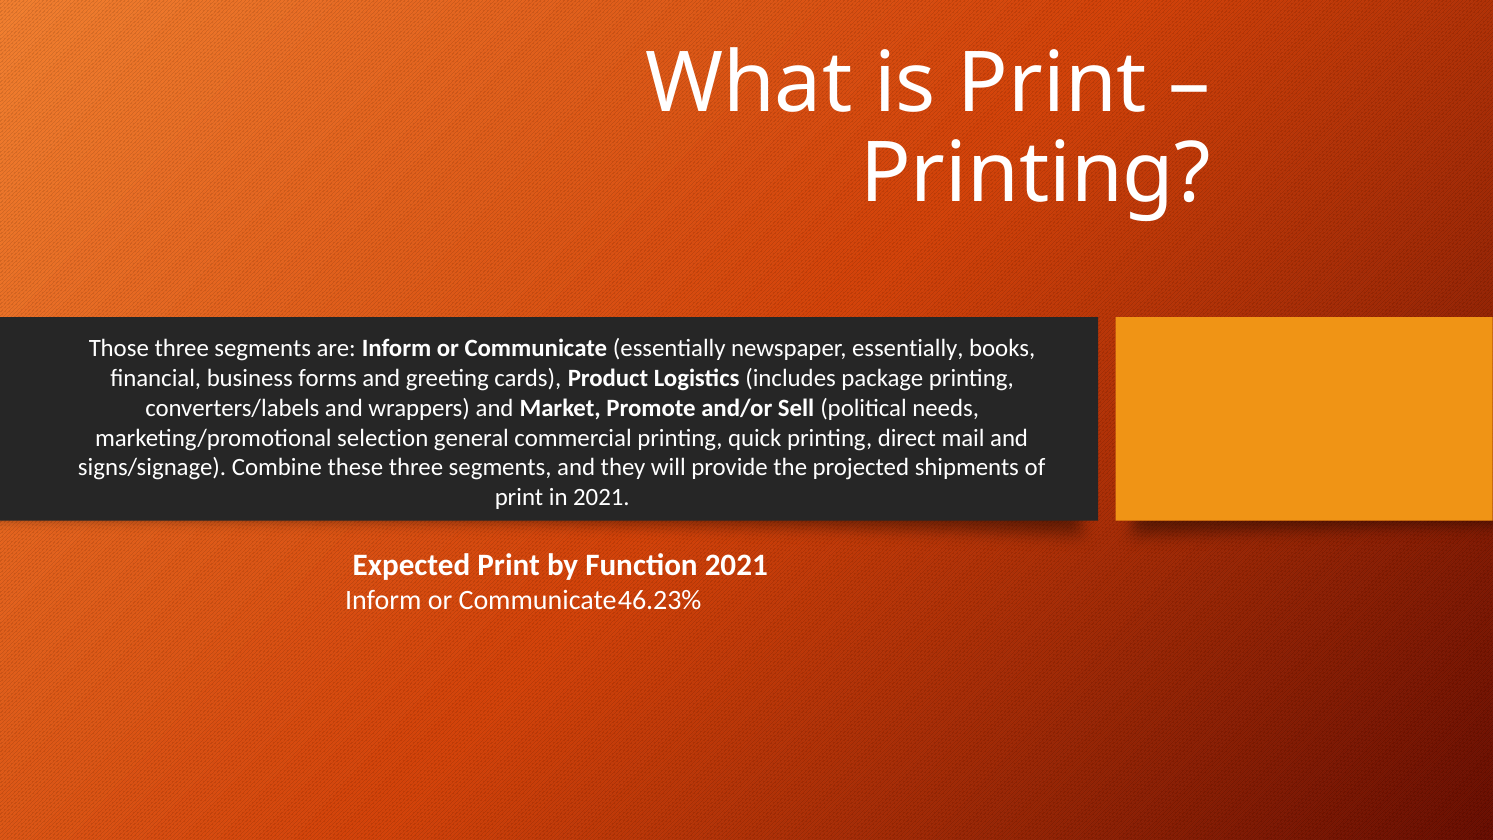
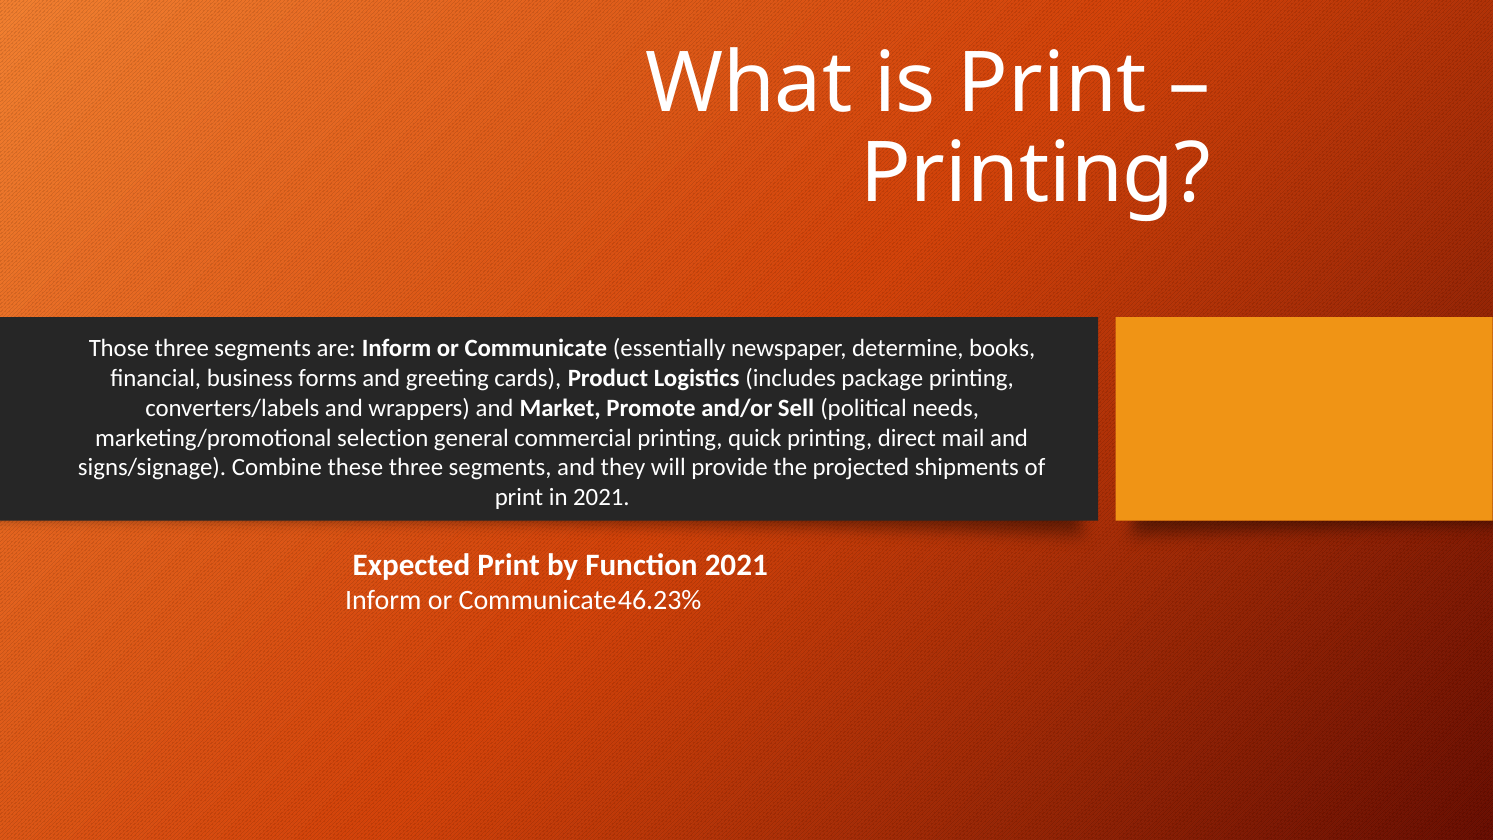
newspaper essentially: essentially -> determine (908, 348)
